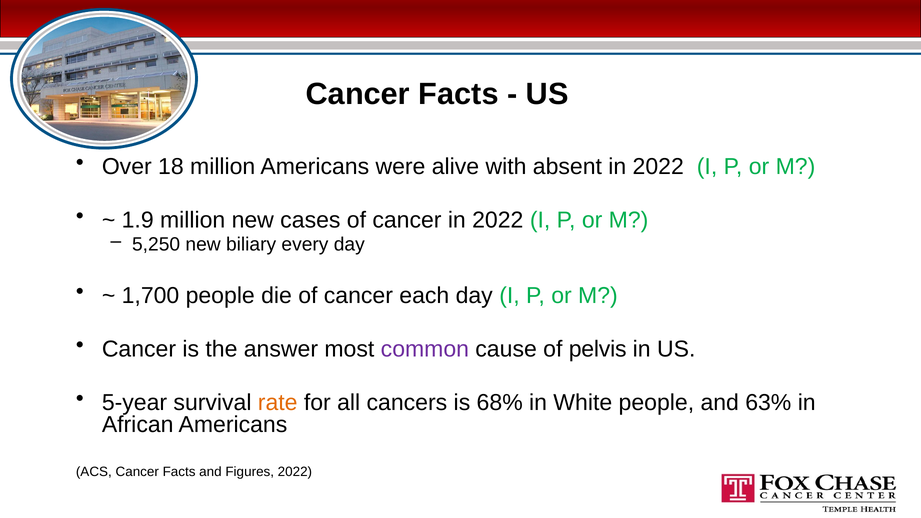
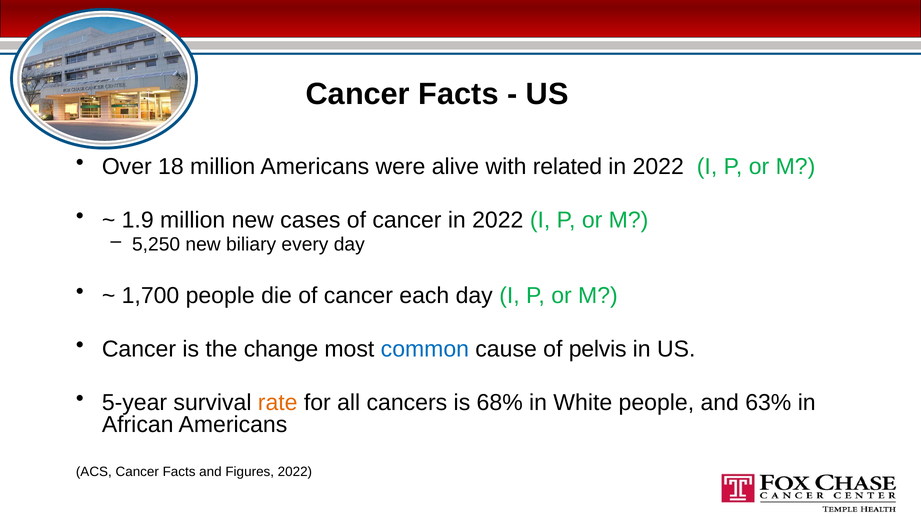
absent: absent -> related (567, 167)
answer: answer -> change (281, 349)
common colour: purple -> blue (425, 349)
